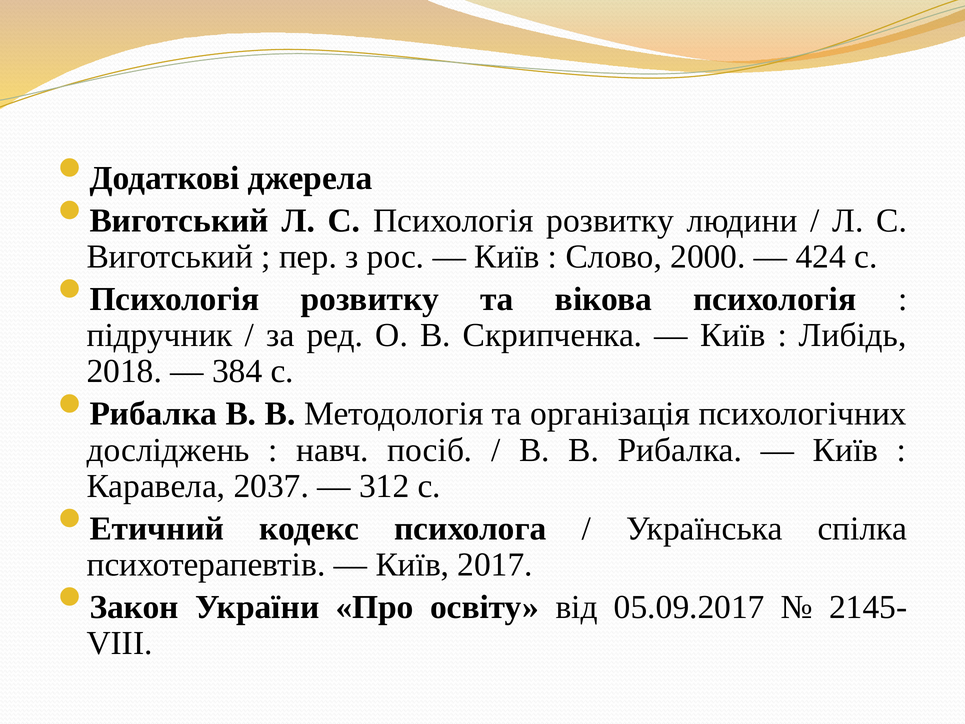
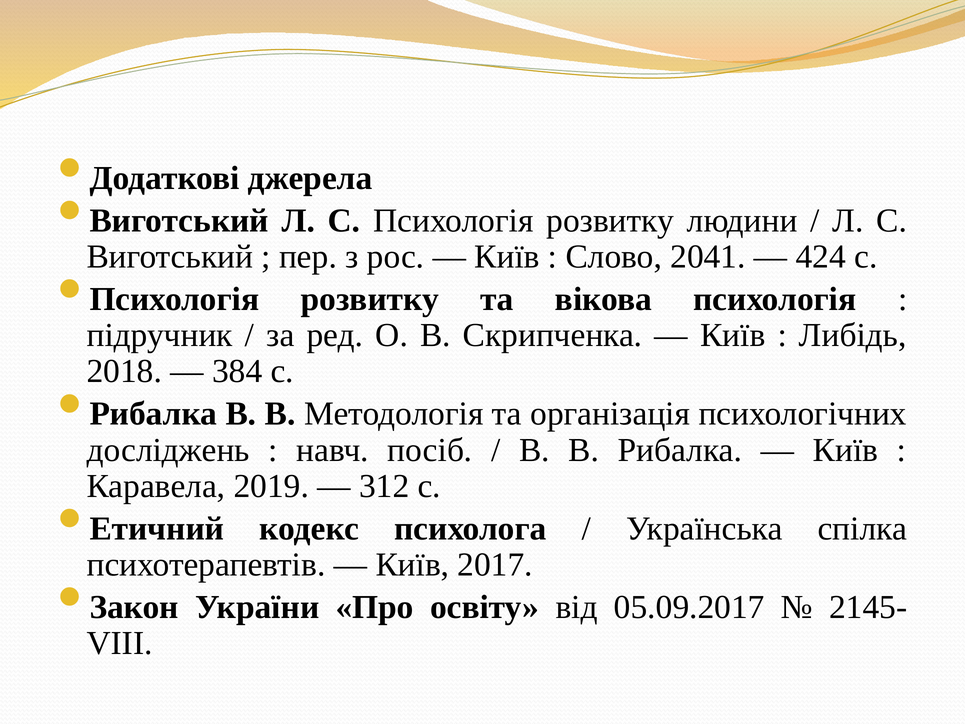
2000: 2000 -> 2041 (708, 257)
2037: 2037 -> 2019 (271, 486)
